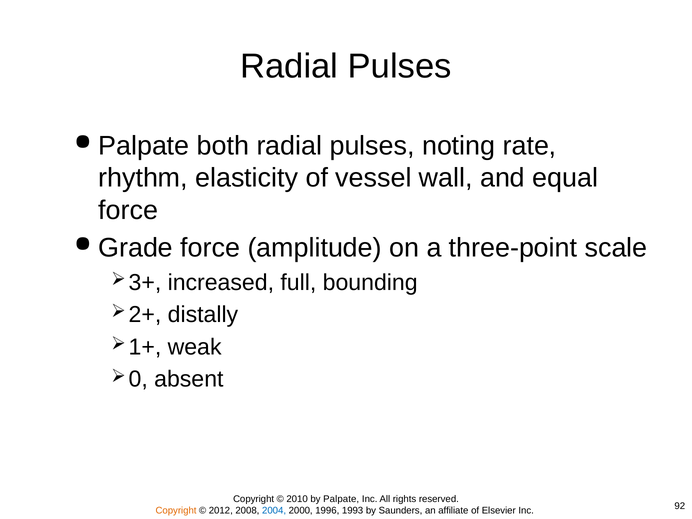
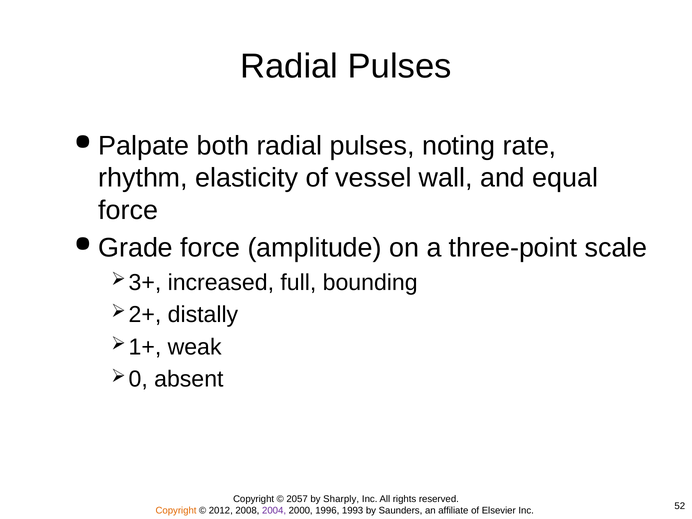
2010: 2010 -> 2057 (297, 499)
by Palpate: Palpate -> Sharply (341, 499)
2004 colour: blue -> purple (274, 510)
92: 92 -> 52 (680, 506)
